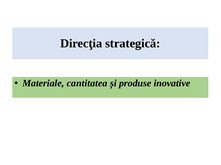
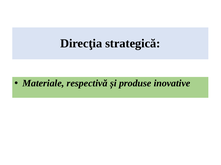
cantitatea: cantitatea -> respectivă (87, 84)
